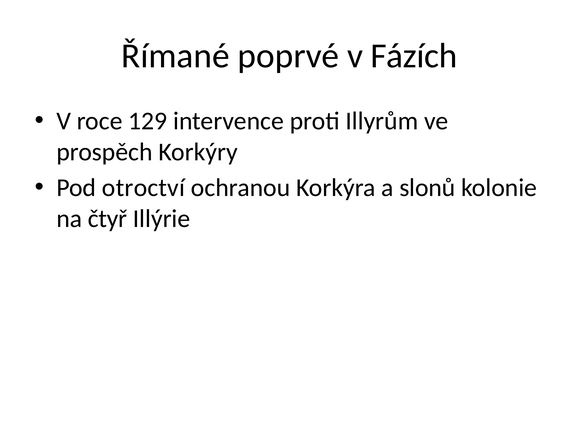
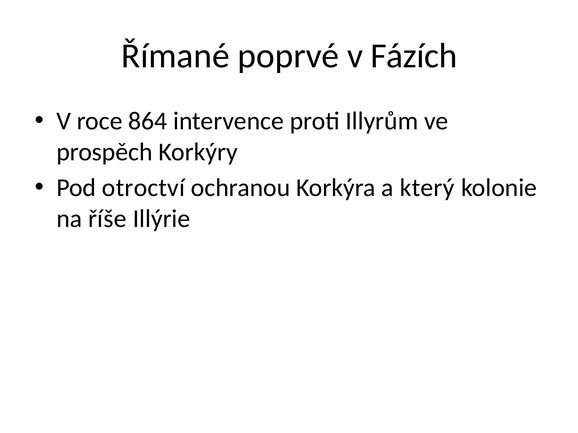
129: 129 -> 864 (148, 121)
slonů: slonů -> který (427, 188)
čtyř: čtyř -> říše (107, 219)
